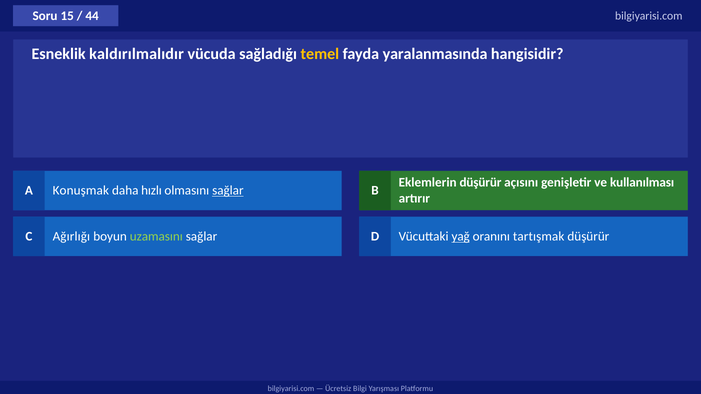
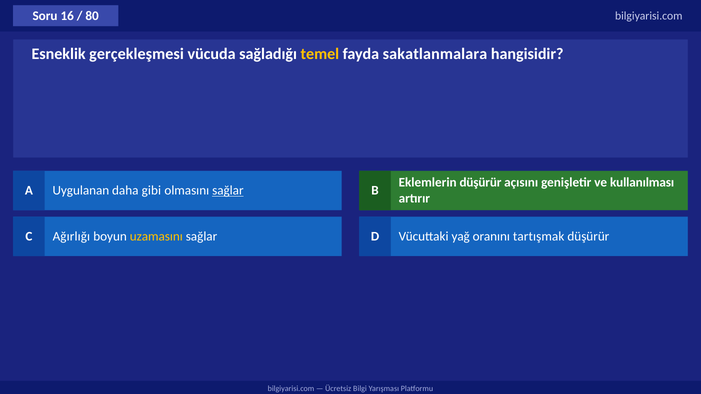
15: 15 -> 16 (67, 16)
44: 44 -> 80 (92, 16)
kaldırılmalıdır: kaldırılmalıdır -> gerçekleşmesi (137, 54)
yaralanmasında: yaralanmasında -> sakatlanmalara (435, 54)
Konuşmak: Konuşmak -> Uygulanan (81, 191)
hızlı: hızlı -> gibi (151, 191)
uzamasını colour: light green -> yellow (156, 237)
yağ underline: present -> none (461, 237)
